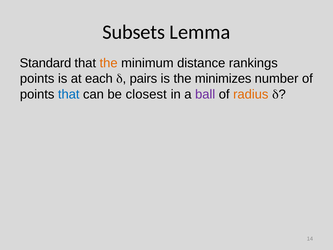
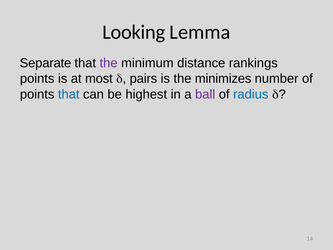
Subsets: Subsets -> Looking (134, 32)
Standard: Standard -> Separate (45, 63)
the colour: orange -> purple (109, 63)
each: each -> most (99, 79)
closest: closest -> highest (146, 94)
radius colour: orange -> blue (251, 94)
